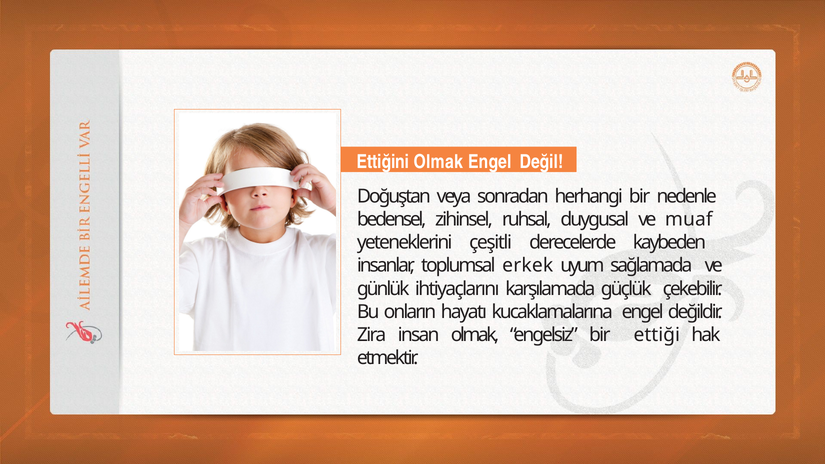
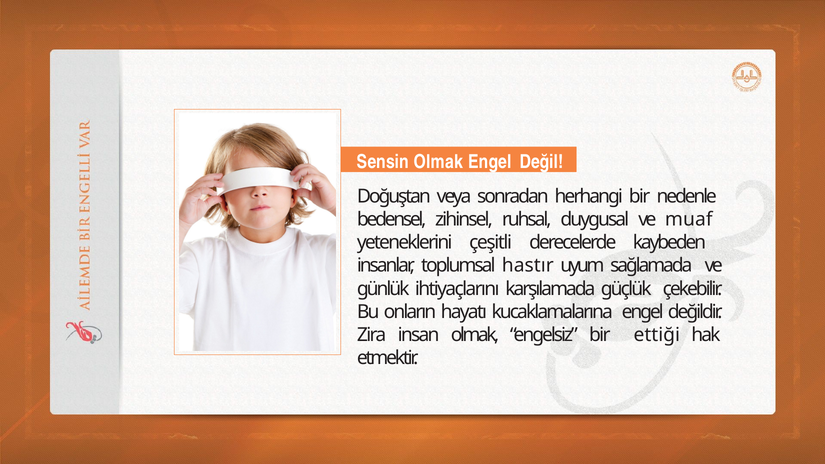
Ettiğini: Ettiğini -> Sensin (383, 162)
erkek: erkek -> hastır (528, 266)
